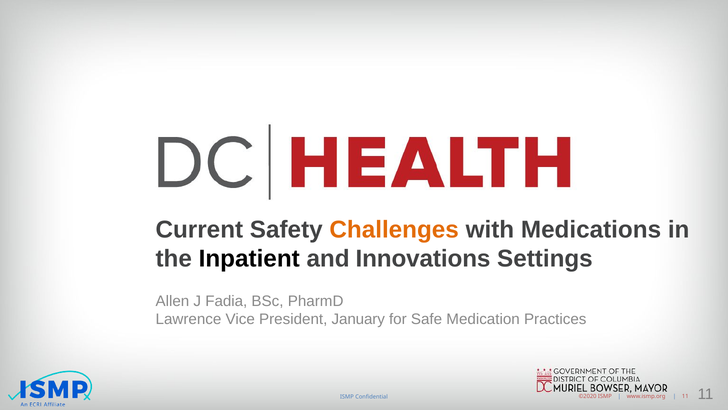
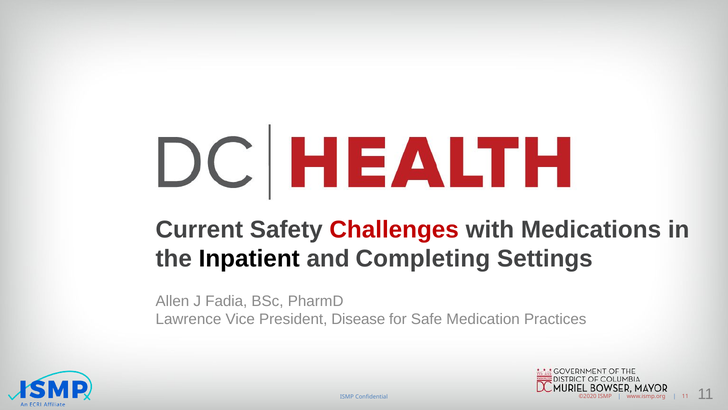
Challenges colour: orange -> red (394, 229)
Innovations: Innovations -> Completing (423, 259)
January: January -> Disease (358, 319)
